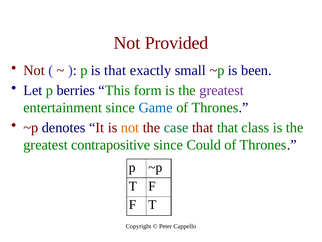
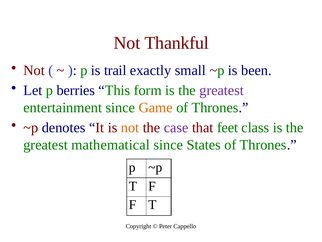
Provided: Provided -> Thankful (177, 43)
is that: that -> trail (115, 70)
Game colour: blue -> orange (156, 107)
case colour: green -> purple (176, 127)
that that: that -> feet (228, 127)
contrapositive: contrapositive -> mathematical (111, 145)
Could: Could -> States (204, 145)
